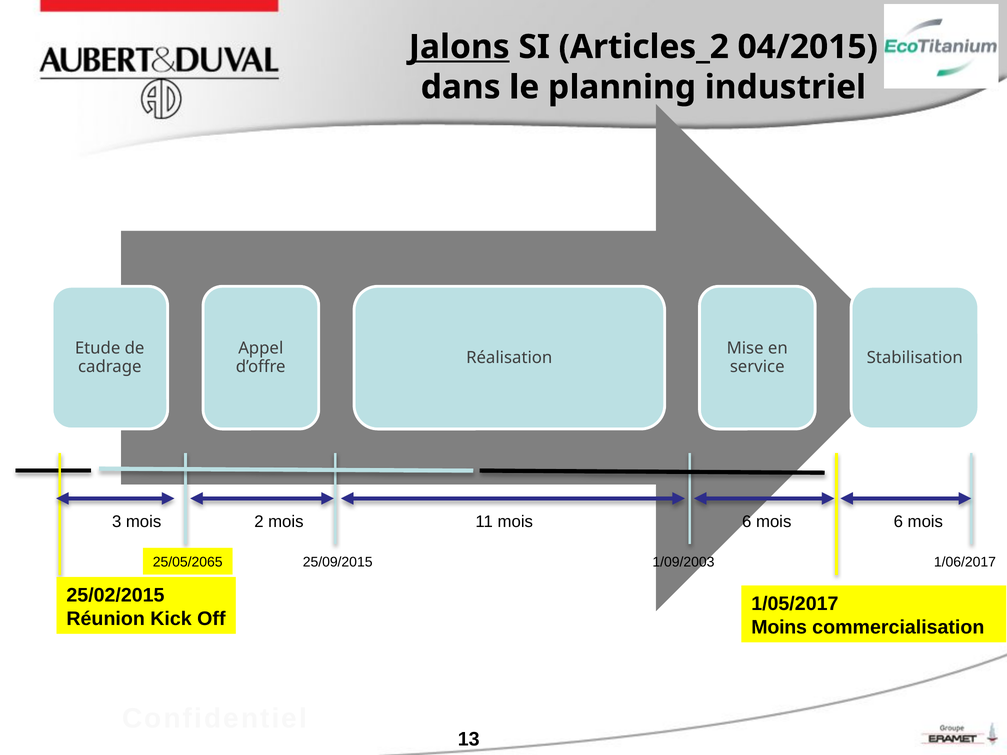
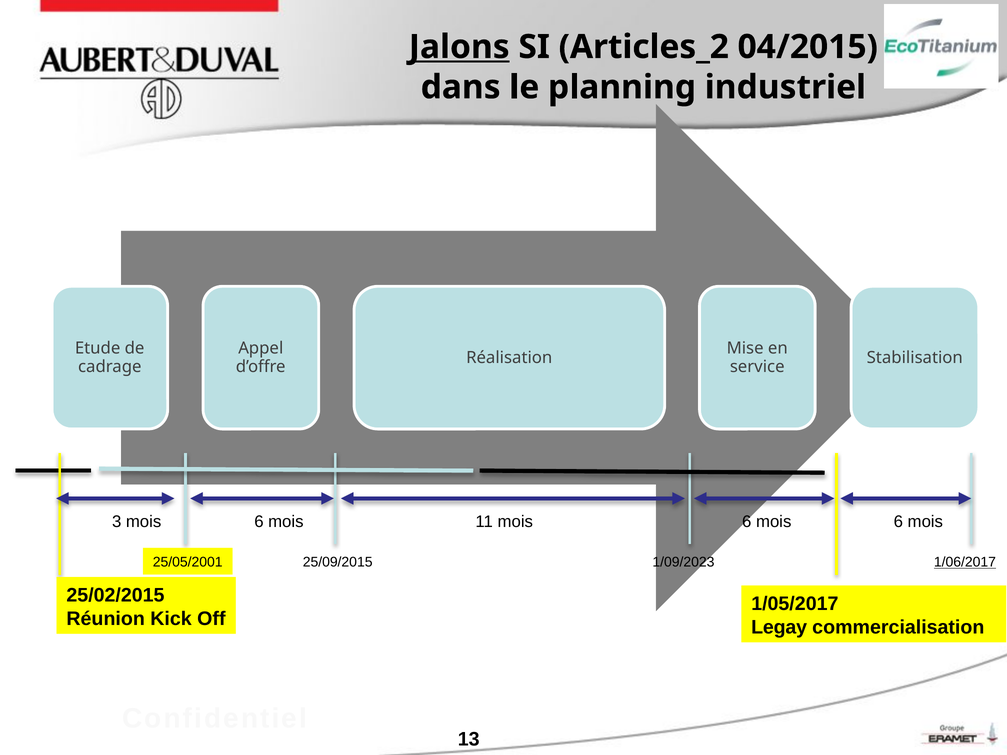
3 mois 2: 2 -> 6 (259, 522)
25/05/2065: 25/05/2065 -> 25/05/2001 (188, 562)
1/09/2003: 1/09/2003 -> 1/09/2023 (683, 562)
1/06/2017 underline: none -> present (965, 562)
Moins: Moins -> Legay (779, 627)
